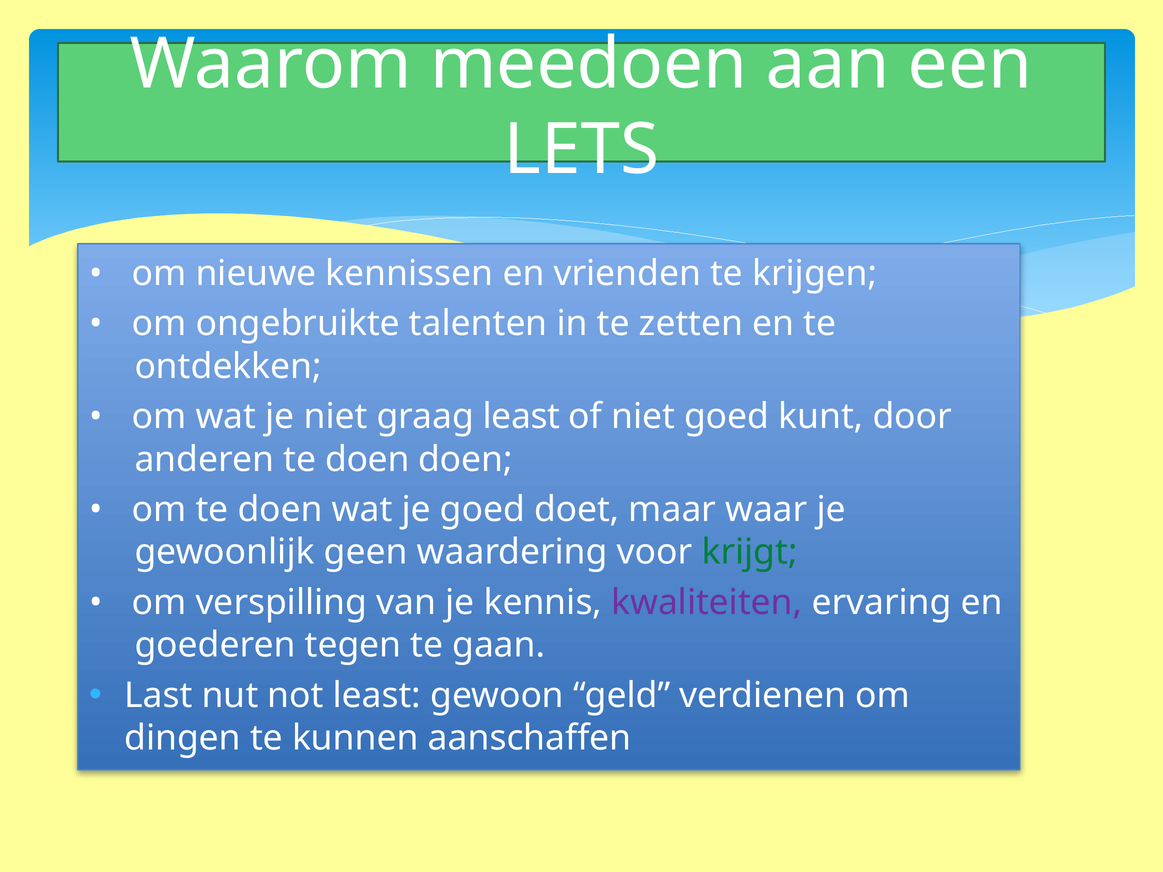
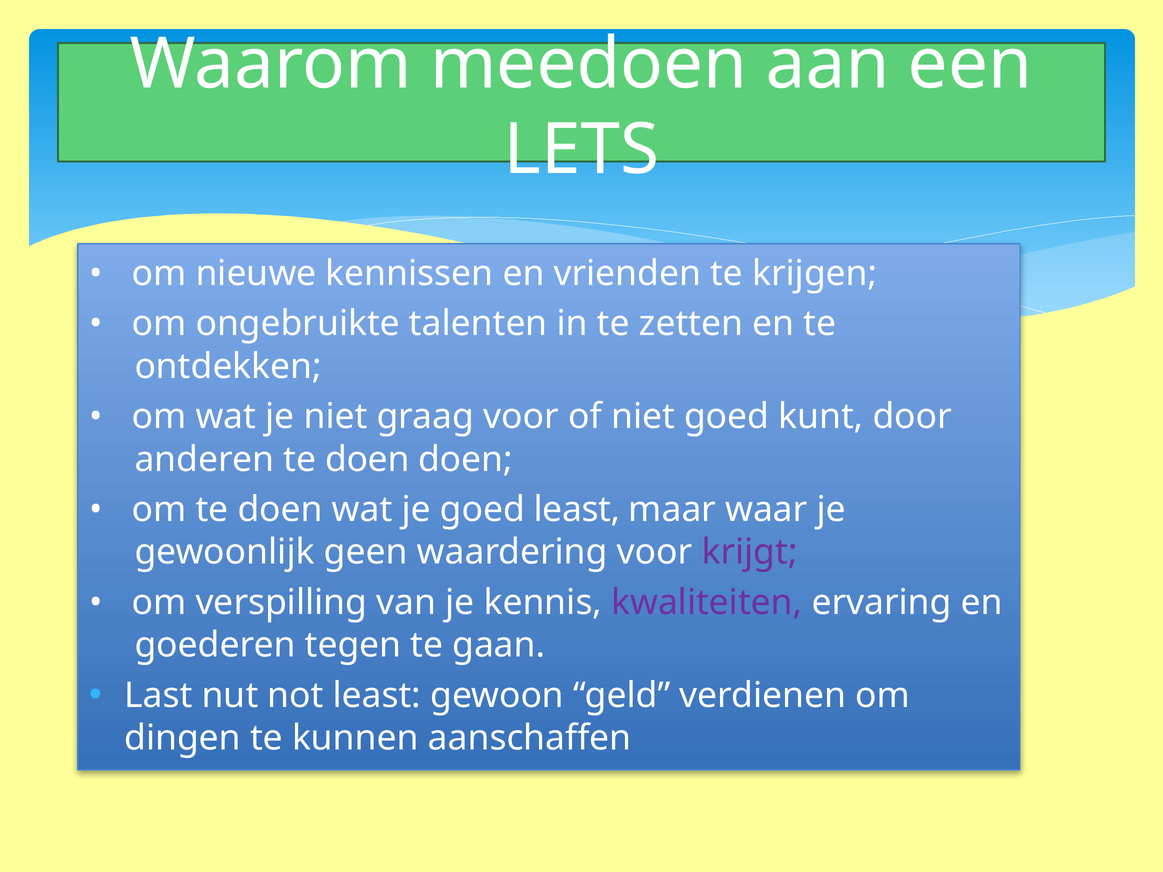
graag least: least -> voor (521, 417)
goed doet: doet -> least (577, 510)
krijgt colour: green -> purple (750, 552)
